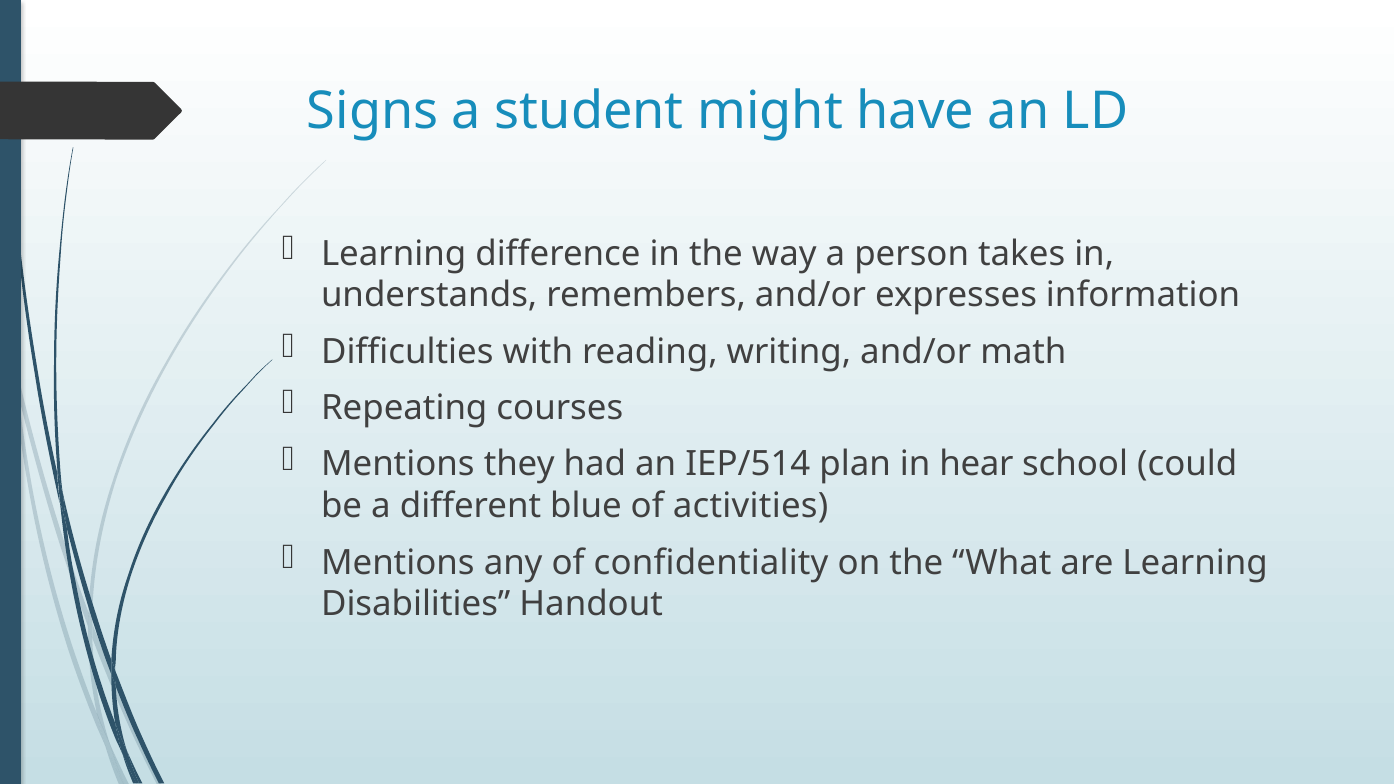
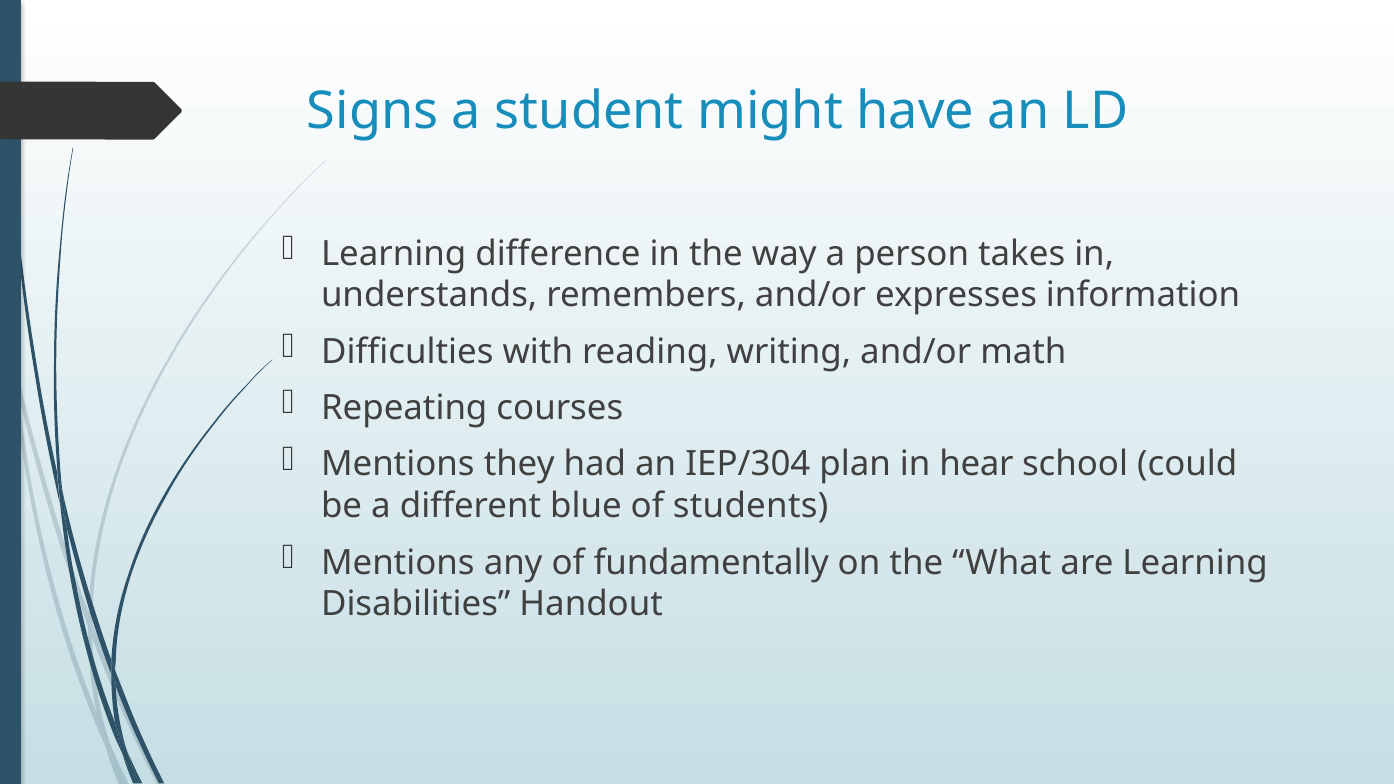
IEP/514: IEP/514 -> IEP/304 (748, 465)
activities: activities -> students (751, 506)
confidentiality: confidentiality -> fundamentally (711, 563)
